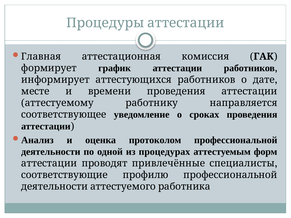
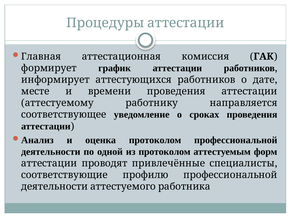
из процедурах: процедурах -> протоколом (165, 152)
